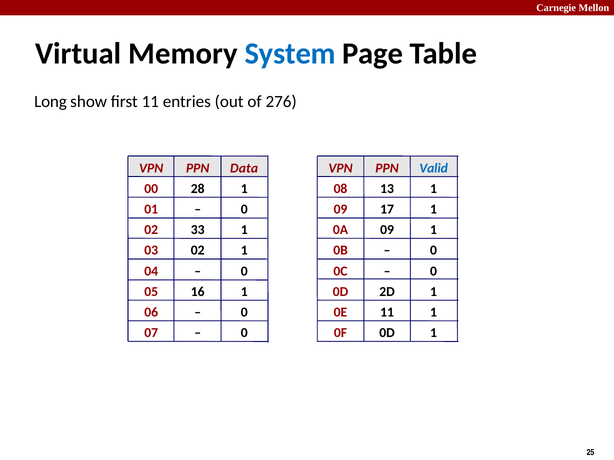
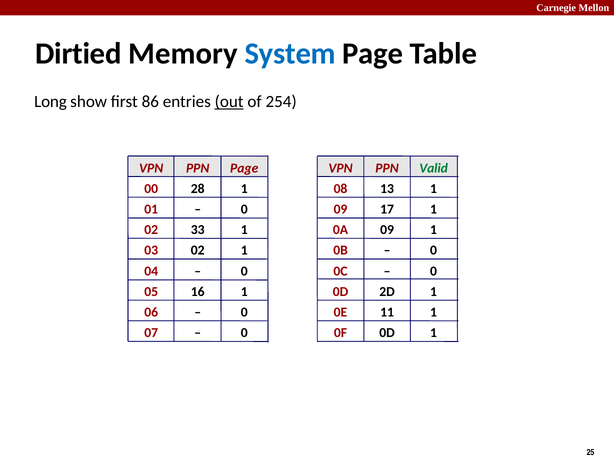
Virtual: Virtual -> Dirtied (78, 54)
first 11: 11 -> 86 (150, 102)
out underline: none -> present (229, 102)
276: 276 -> 254 (281, 102)
Data: Data -> Page (244, 168)
Valid colour: blue -> green (434, 168)
